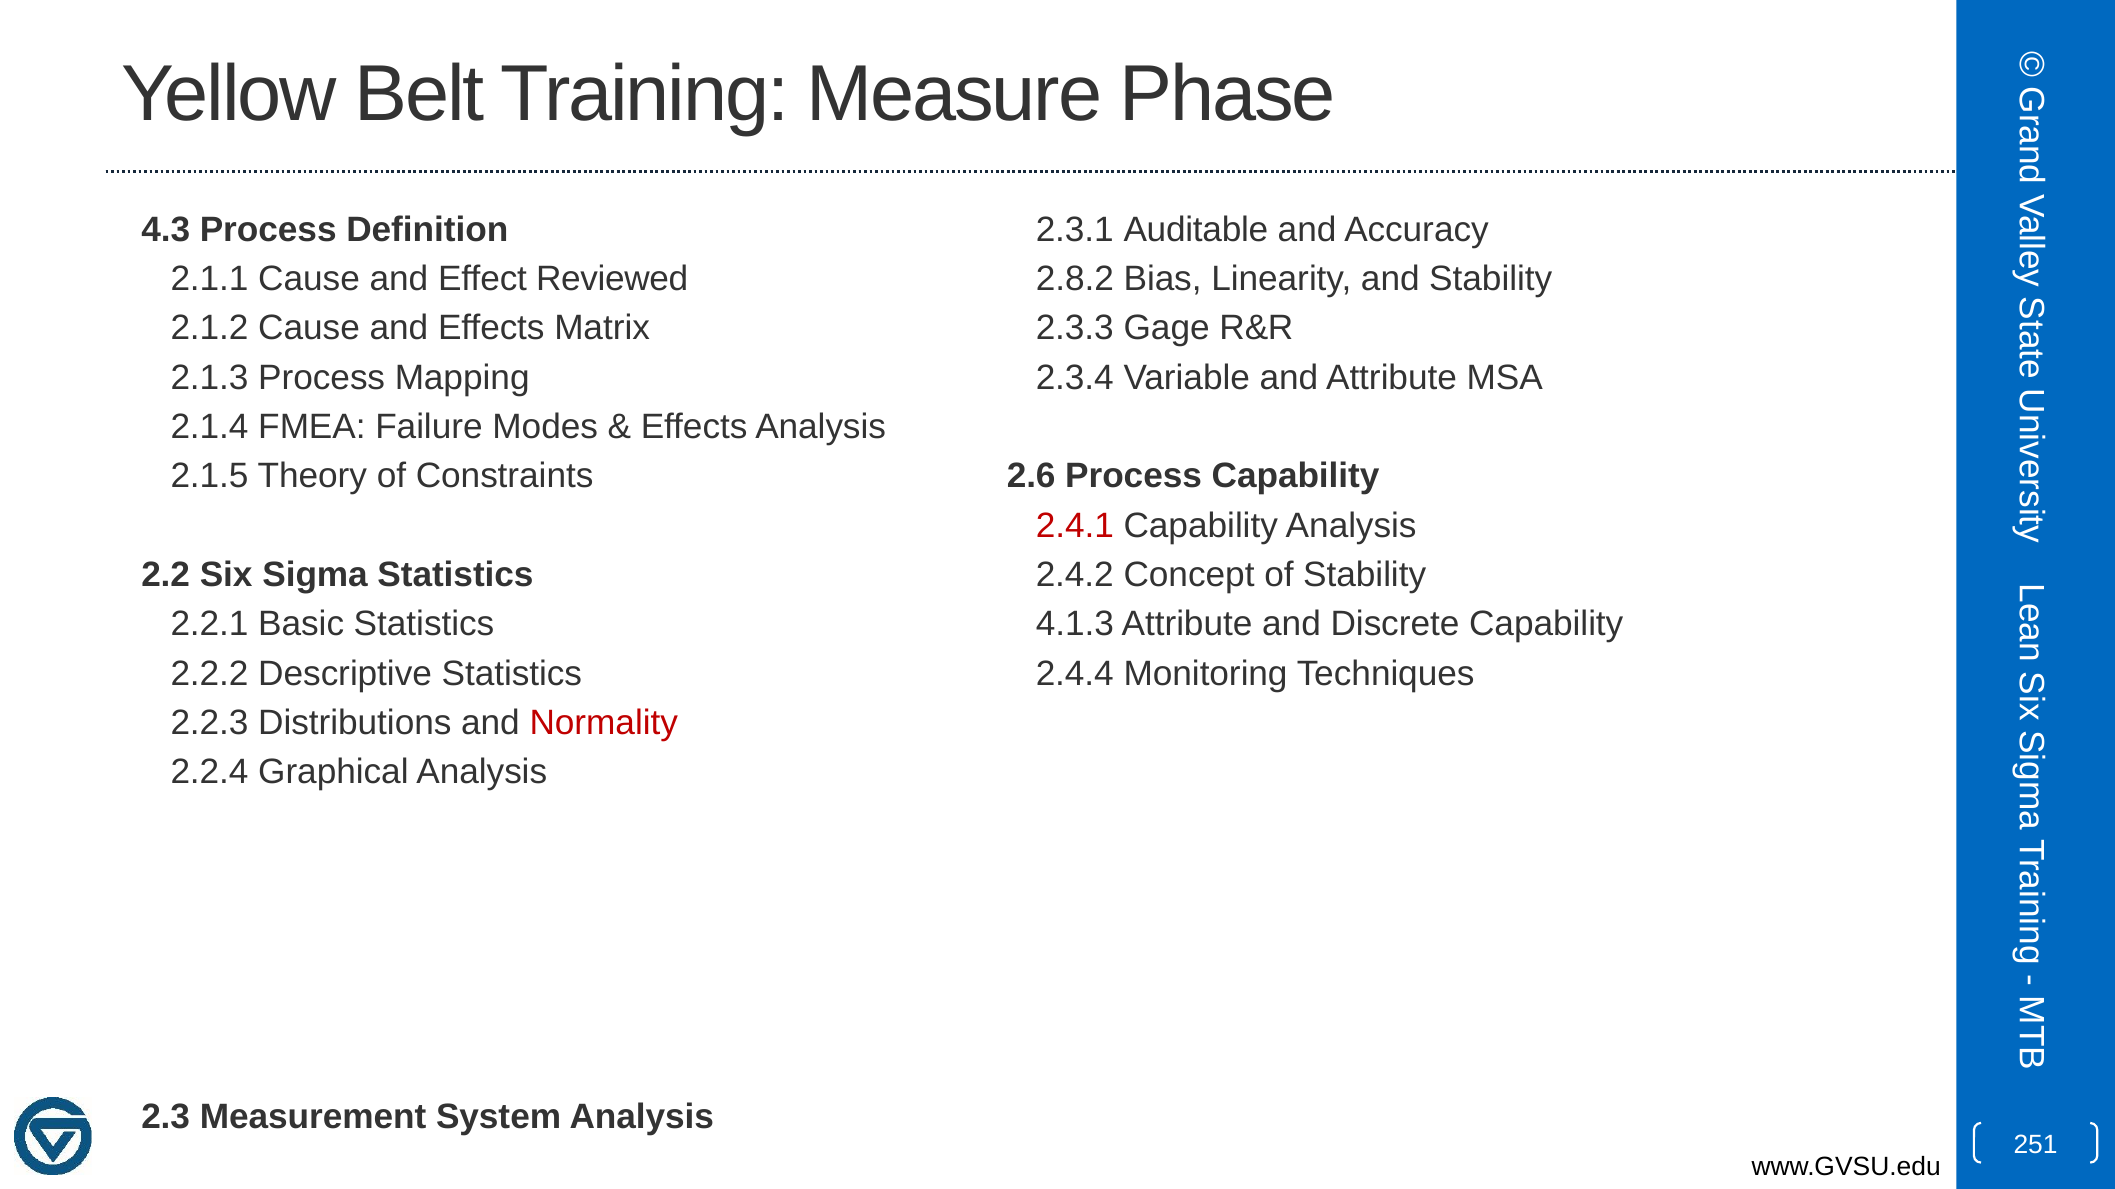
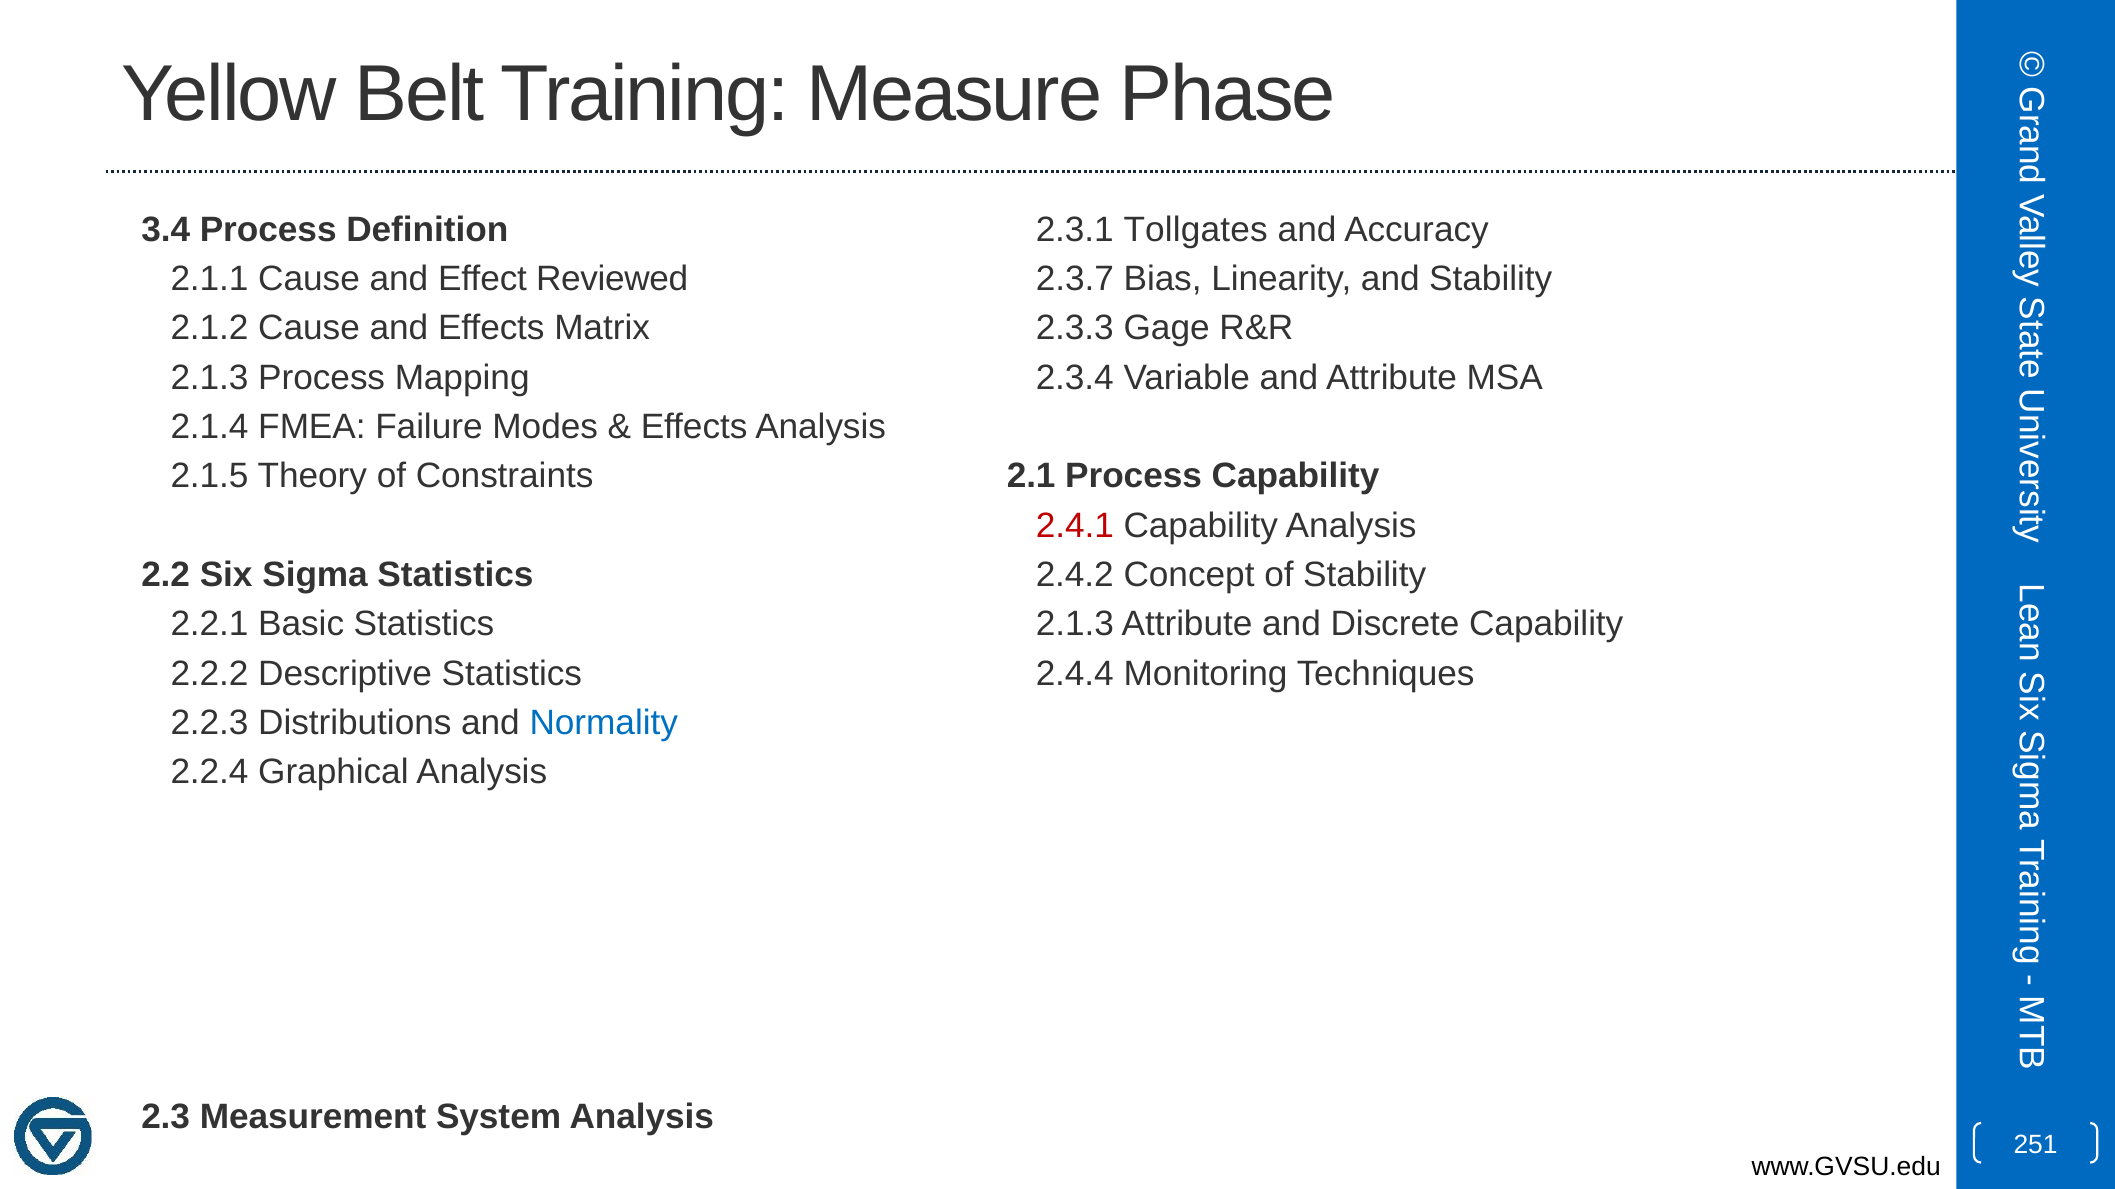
4.3: 4.3 -> 3.4 (166, 230)
Auditable: Auditable -> Tollgates (1196, 230)
2.8.2: 2.8.2 -> 2.3.7 (1075, 279)
2.6: 2.6 -> 2.1 (1031, 476)
4.1.3: 4.1.3 -> 2.1.3 (1075, 624)
Normality colour: red -> blue (604, 723)
